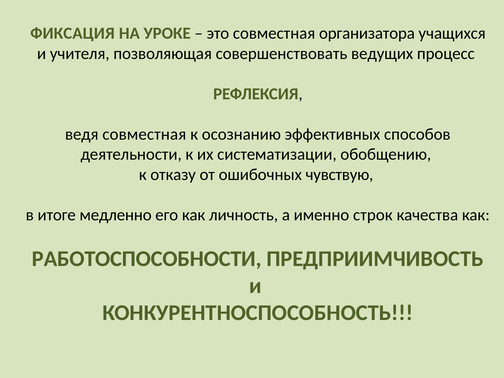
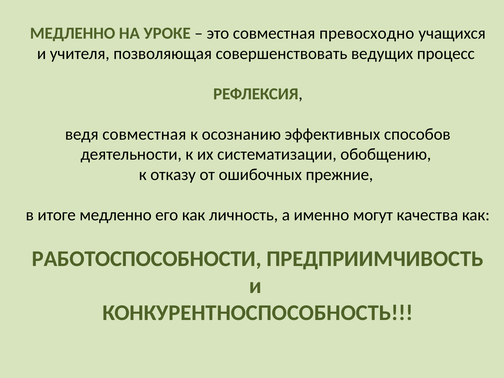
ФИКСАЦИЯ: ФИКСАЦИЯ -> МЕДЛЕННО (73, 33)
организатора: организатора -> превосходно (367, 33)
чувствую: чувствую -> прежние (339, 175)
строк: строк -> могут (373, 215)
